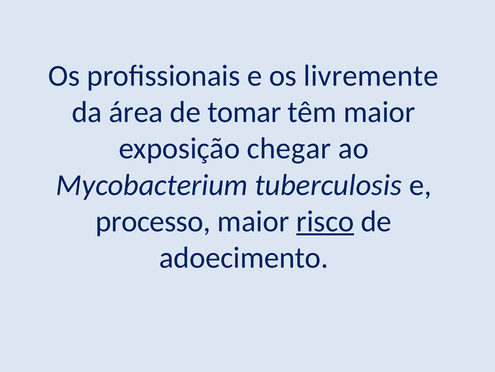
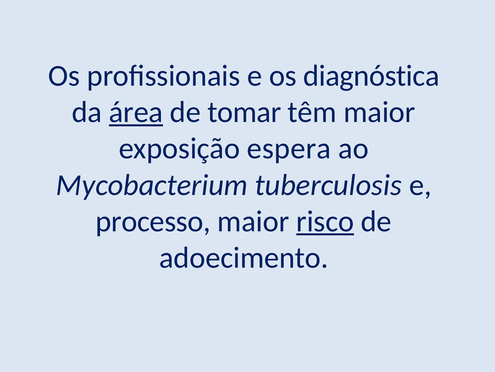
livremente: livremente -> diagnóstica (371, 76)
área underline: none -> present (136, 112)
chegar: chegar -> espera (289, 148)
